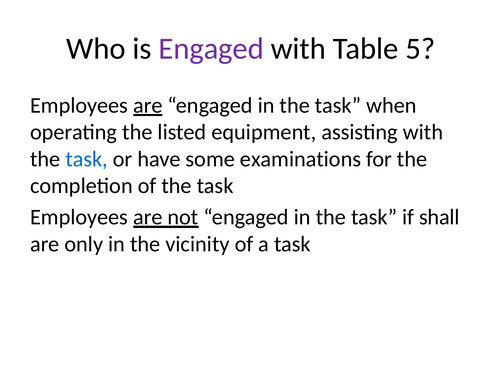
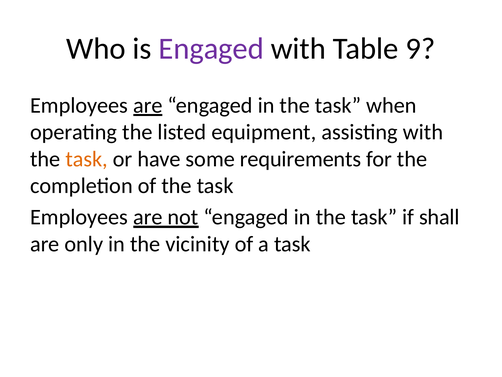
5: 5 -> 9 (420, 49)
task colour: blue -> orange (87, 159)
examinations: examinations -> requirements (301, 159)
